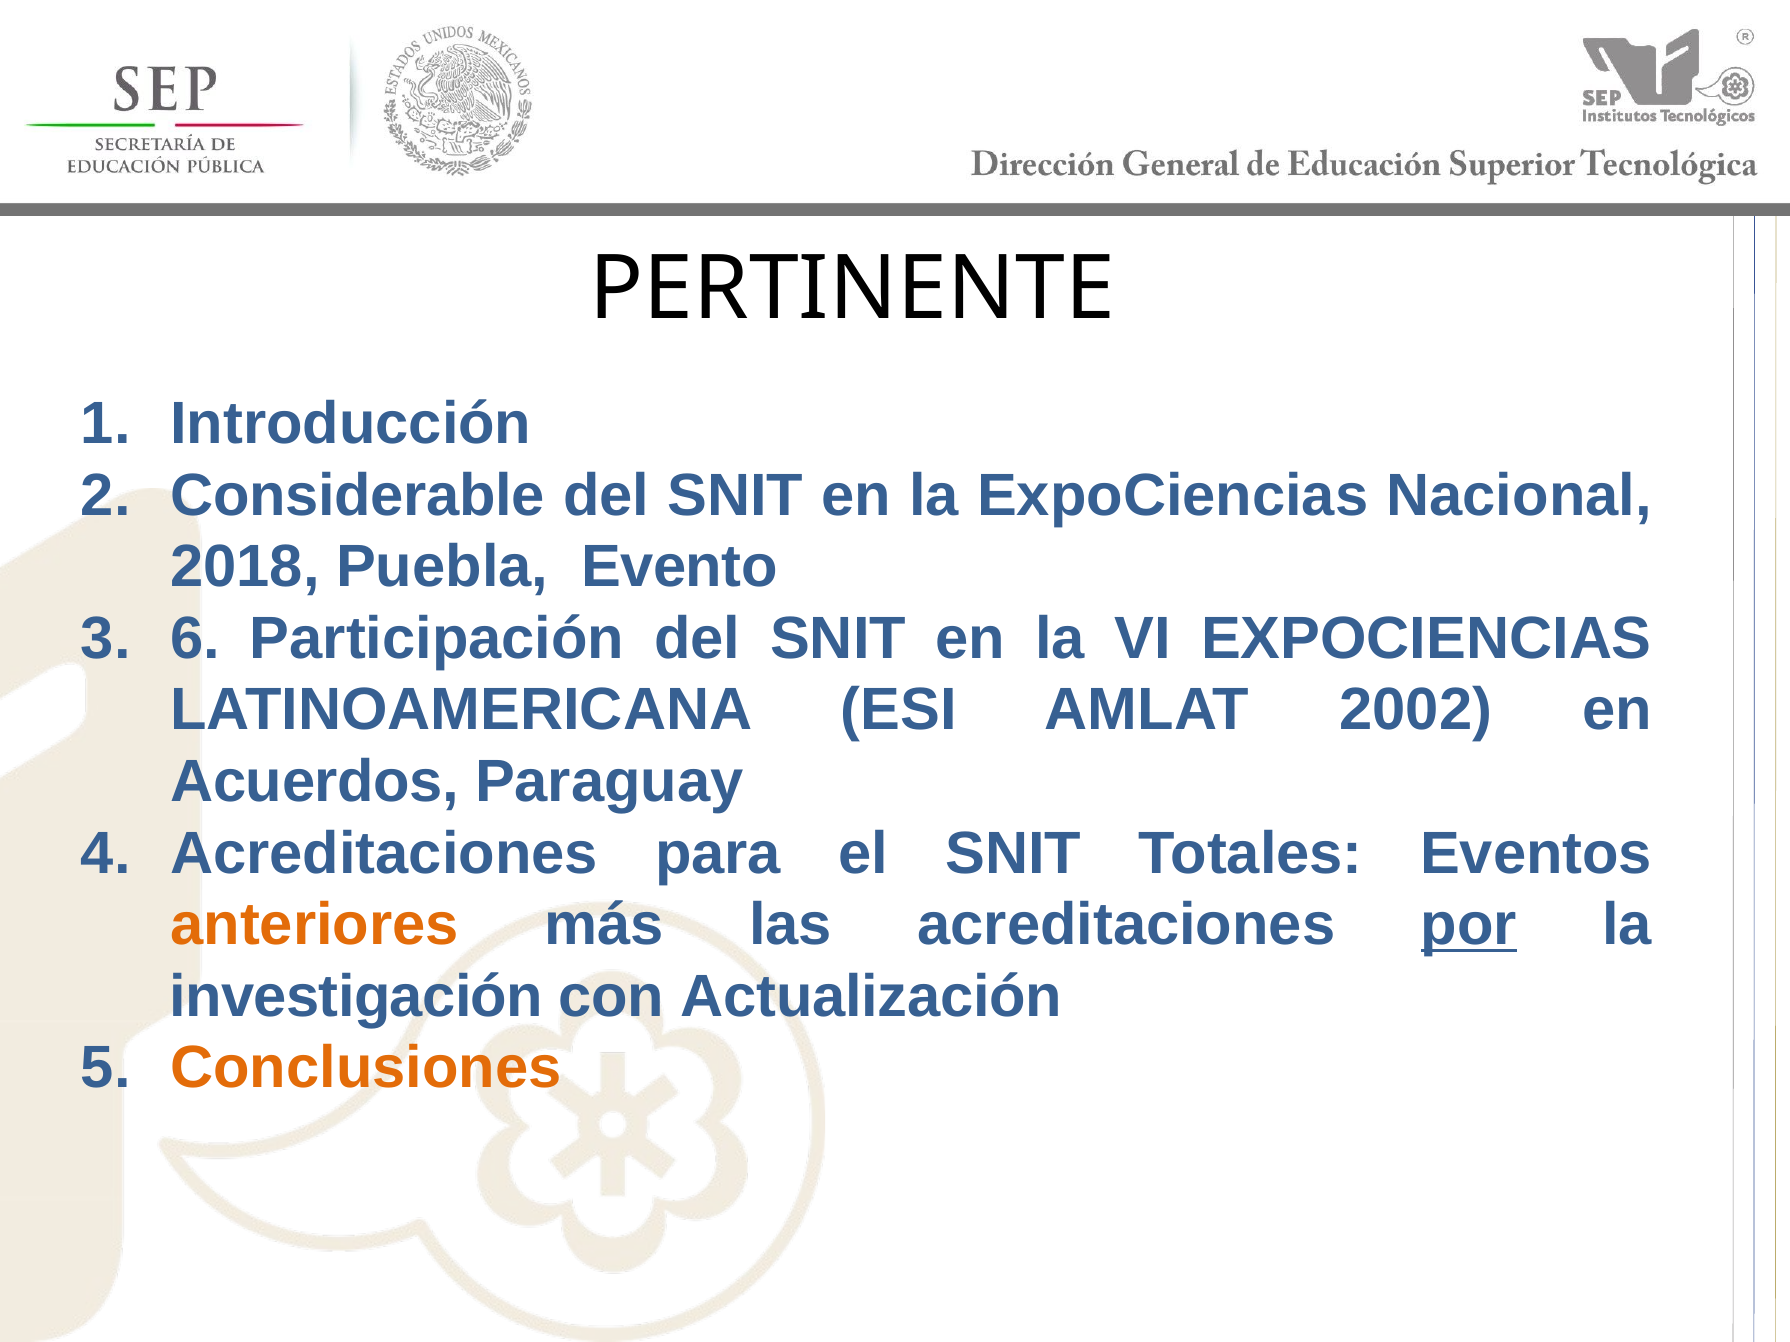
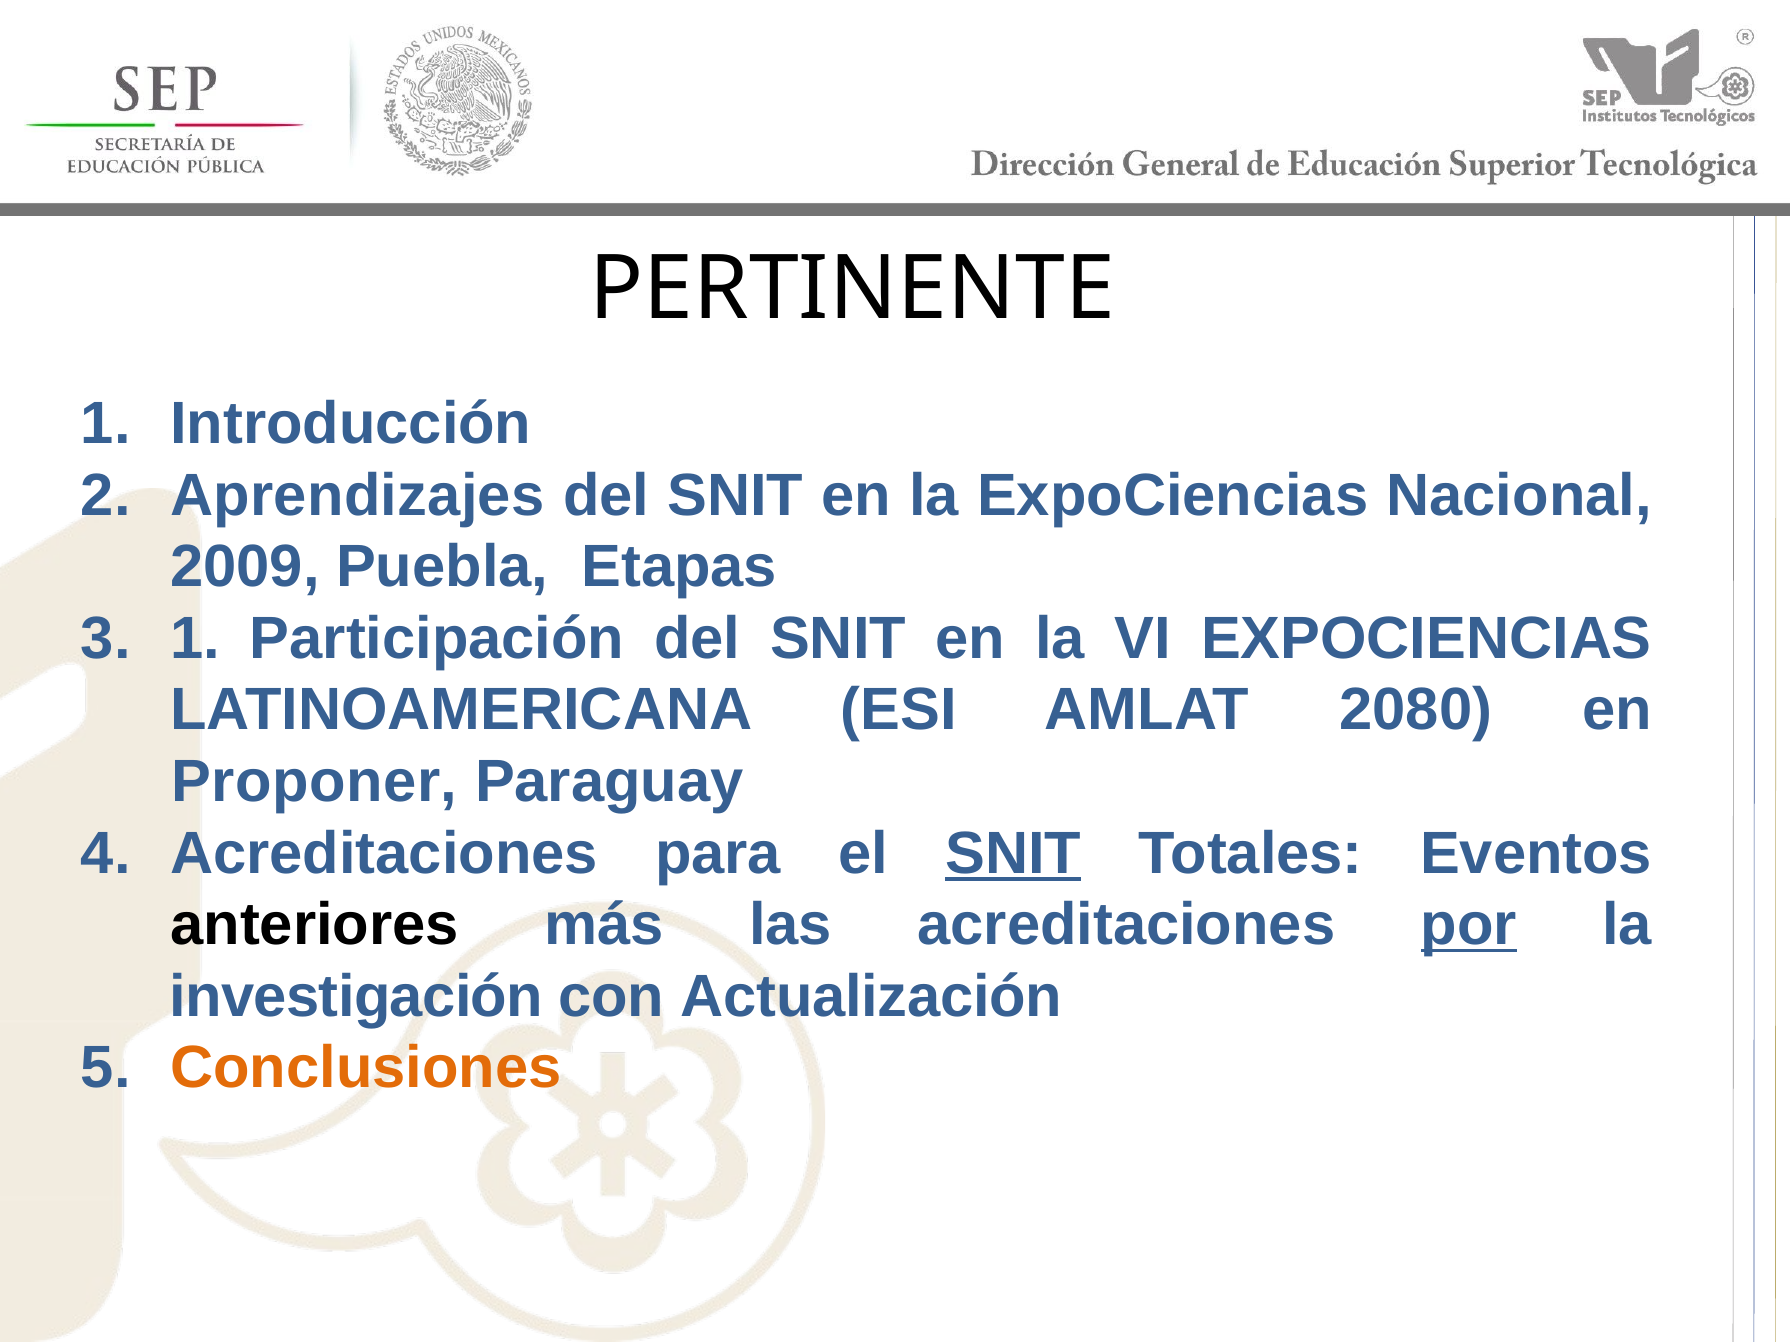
Considerable: Considerable -> Aprendizajes (357, 496)
2018: 2018 -> 2009 (245, 567)
Evento: Evento -> Etapas (679, 567)
3 6: 6 -> 1 (195, 639)
2002: 2002 -> 2080 (1416, 710)
Acuerdos: Acuerdos -> Proponer (314, 782)
SNIT underline: none -> present (1013, 854)
anteriores colour: orange -> black (315, 925)
